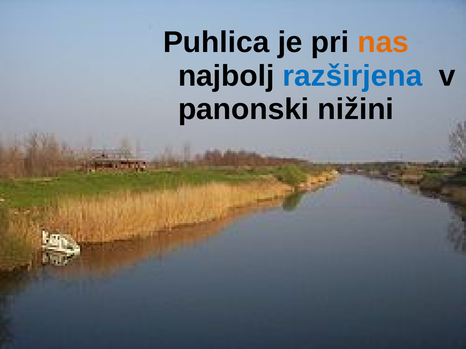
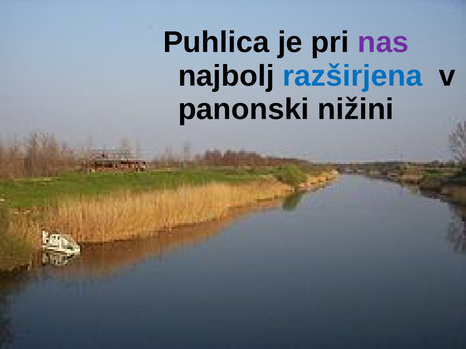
nas colour: orange -> purple (383, 42)
